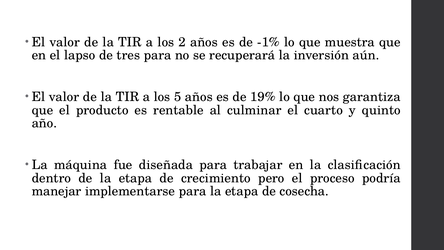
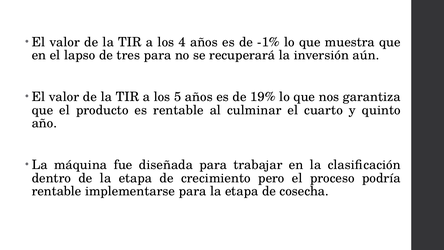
2: 2 -> 4 (182, 42)
manejar: manejar -> rentable (57, 191)
